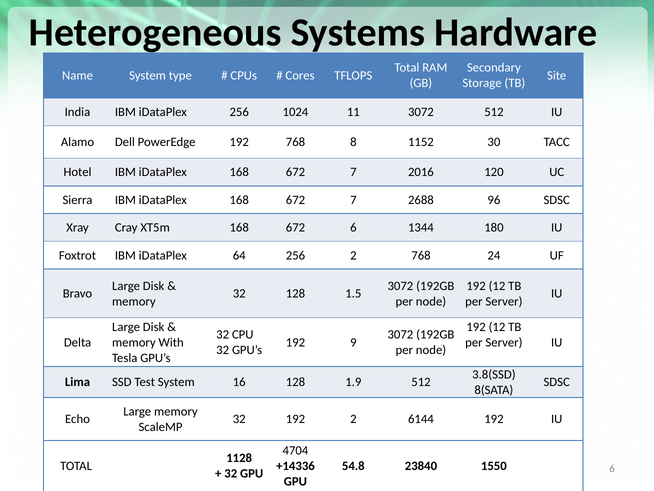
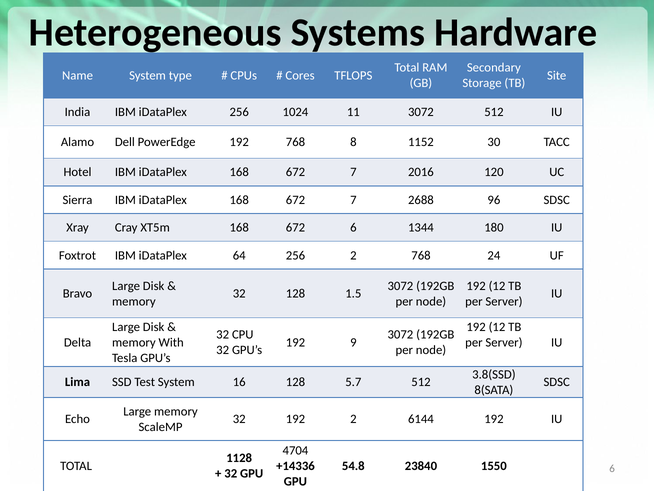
1.9: 1.9 -> 5.7 (353, 382)
